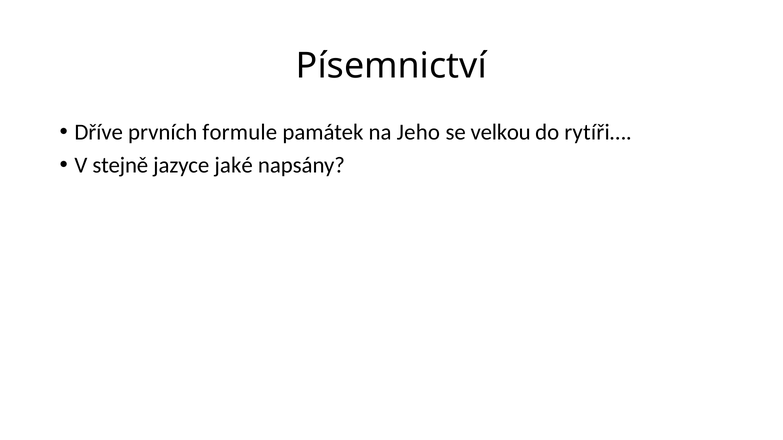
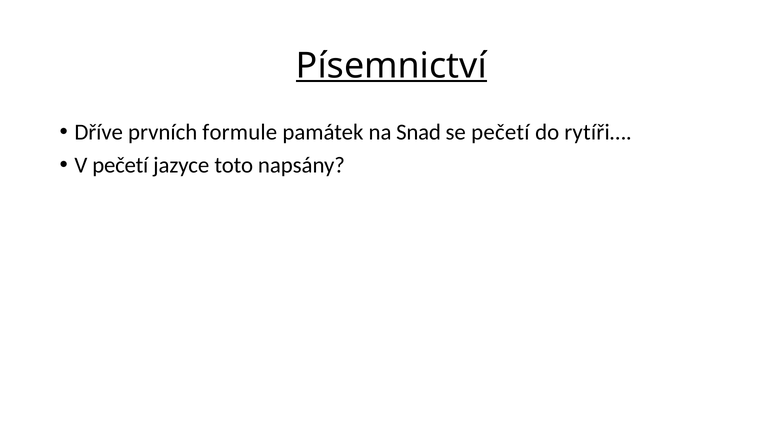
Písemnictví underline: none -> present (391, 66)
Jeho: Jeho -> Snad (419, 132)
se velkou: velkou -> pečetí (500, 132)
V stejně: stejně -> pečetí (120, 165)
jaké: jaké -> toto (234, 165)
